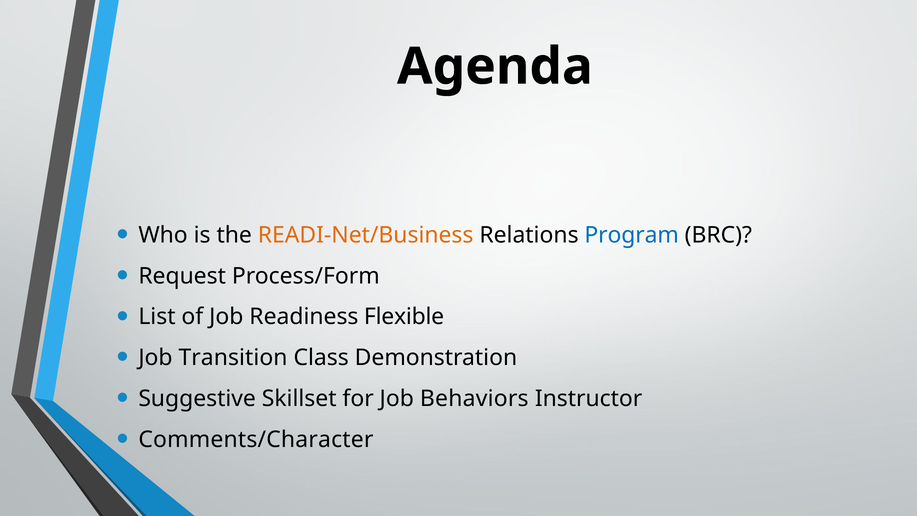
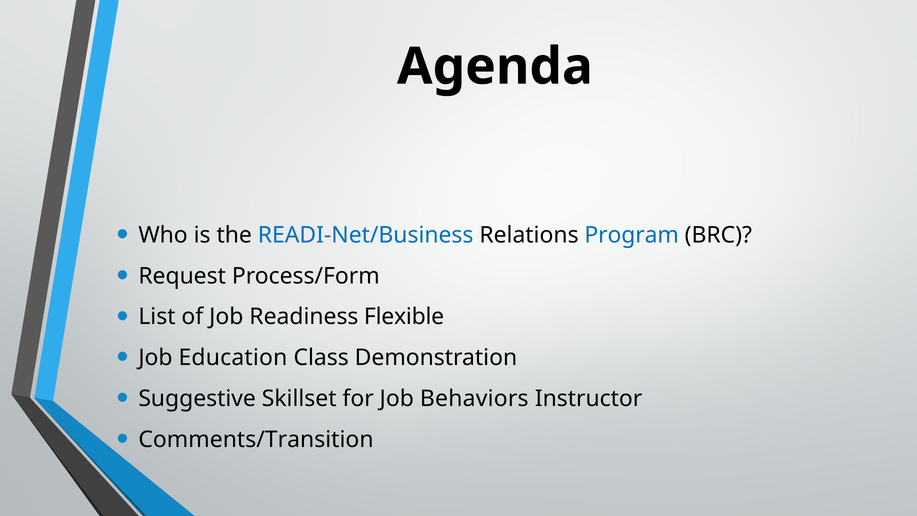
READI-Net/Business colour: orange -> blue (366, 235)
Transition: Transition -> Education (233, 358)
Comments/Character: Comments/Character -> Comments/Transition (256, 439)
